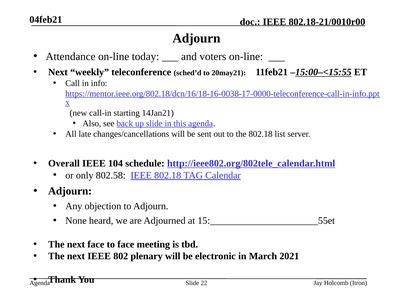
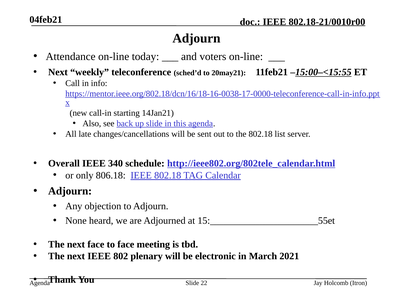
104: 104 -> 340 (115, 163)
802.58: 802.58 -> 806.18 (111, 175)
